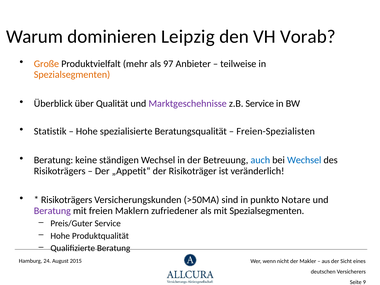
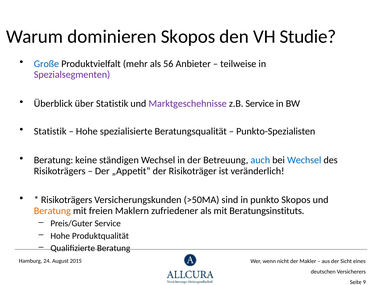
dominieren Leipzig: Leipzig -> Skopos (188, 36)
Vorab: Vorab -> Studie (308, 36)
Große colour: orange -> blue (46, 64)
97: 97 -> 56 (168, 64)
Spezialsegmenten colour: orange -> purple (72, 75)
über Qualität: Qualität -> Statistik (112, 103)
Freien-Spezialisten: Freien-Spezialisten -> Punkto-Spezialisten (276, 131)
punkto Notare: Notare -> Skopos (296, 200)
Beratung colour: purple -> orange (52, 211)
mit Spezialsegmenten: Spezialsegmenten -> Beratungsinstituts (267, 211)
